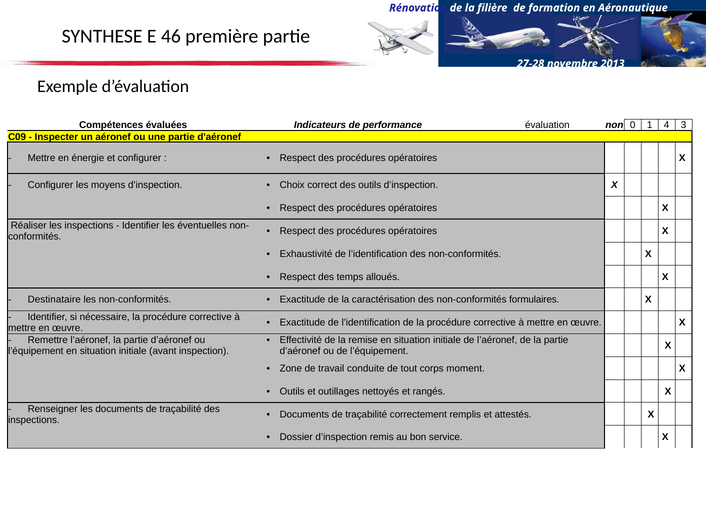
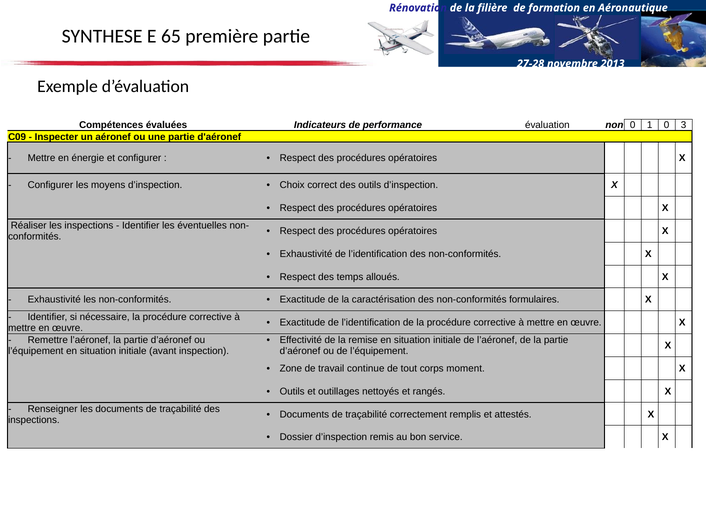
46: 46 -> 65 (171, 36)
1 4: 4 -> 0 (667, 125)
Destinataire: Destinataire -> Exhaustivité (54, 300)
conduite: conduite -> continue (366, 369)
